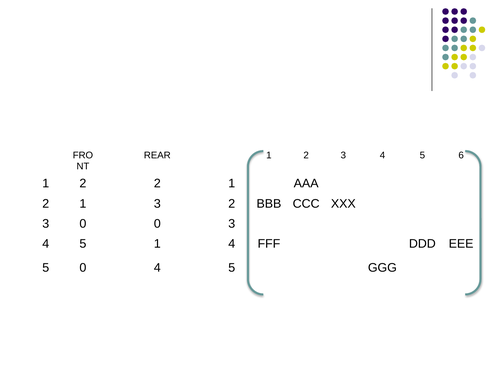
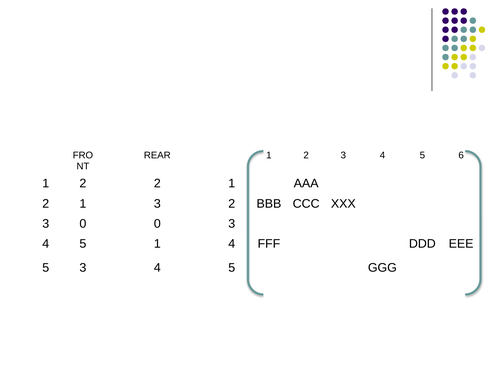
5 0: 0 -> 3 (83, 268)
